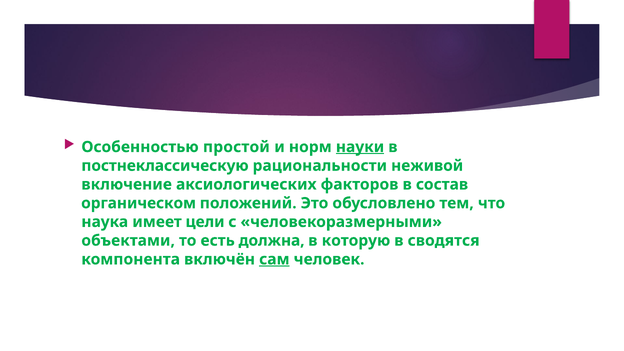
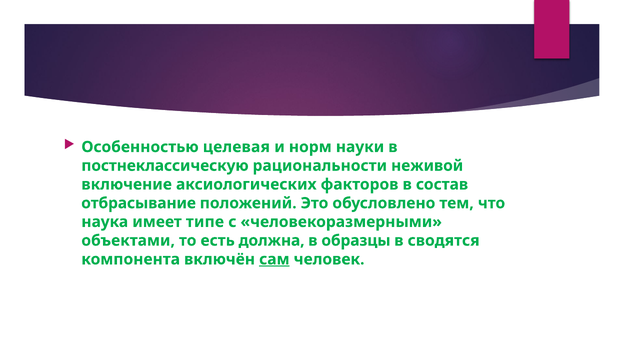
простой: простой -> целевая (236, 147)
науки underline: present -> none (360, 147)
органическом: органическом -> отбрасывание (139, 203)
цели: цели -> типе (205, 222)
которую: которую -> образцы (356, 241)
